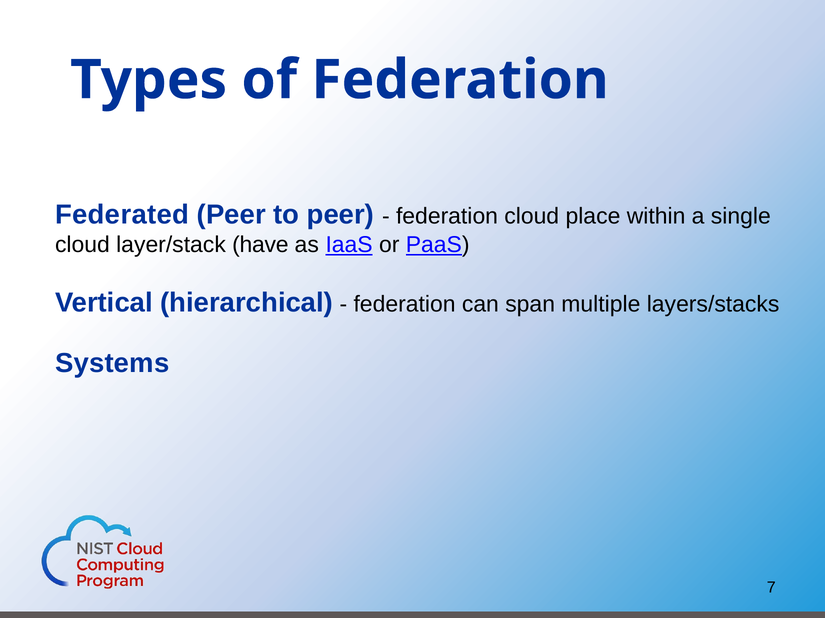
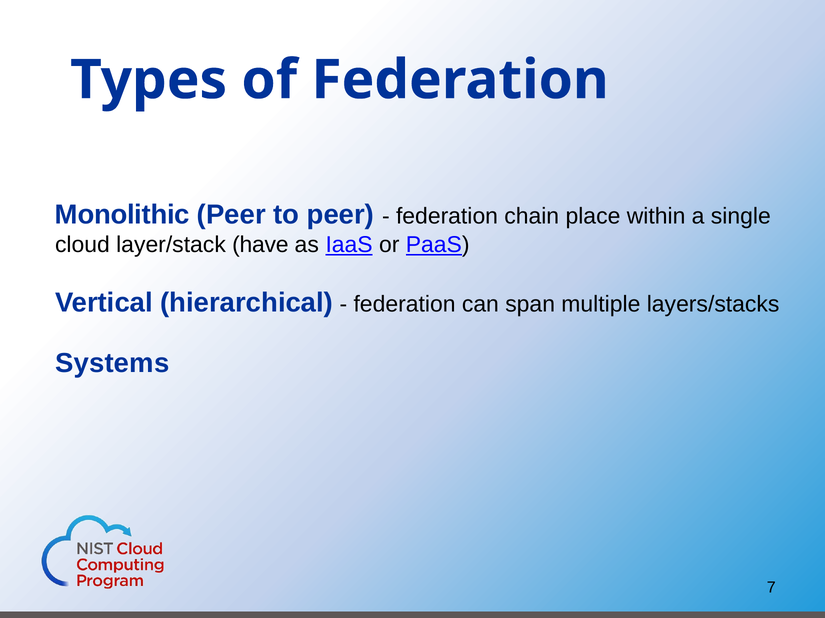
Federated: Federated -> Monolithic (122, 215)
federation cloud: cloud -> chain (532, 217)
